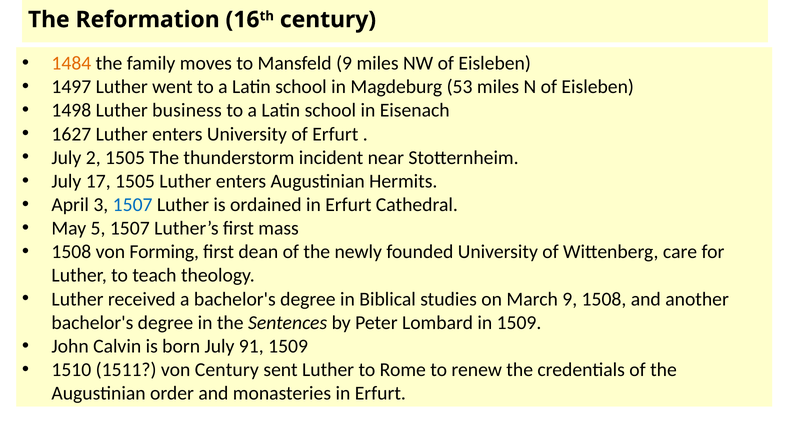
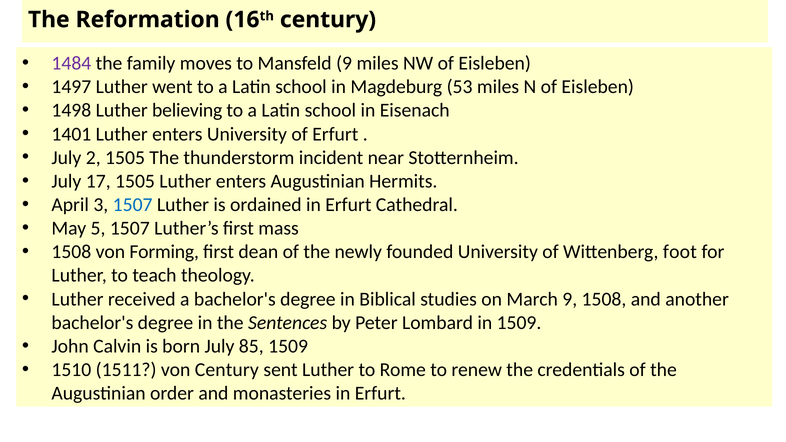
1484 colour: orange -> purple (71, 63)
business: business -> believing (187, 110)
1627: 1627 -> 1401 (71, 134)
care: care -> foot (680, 252)
91: 91 -> 85 (251, 346)
